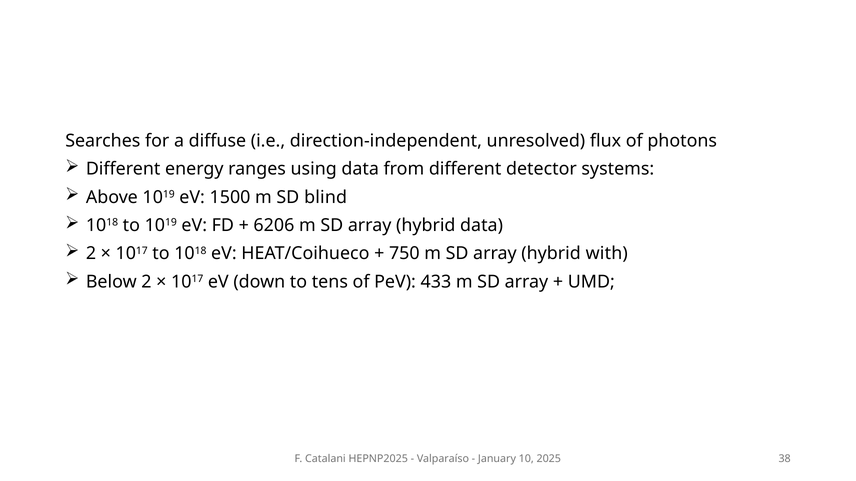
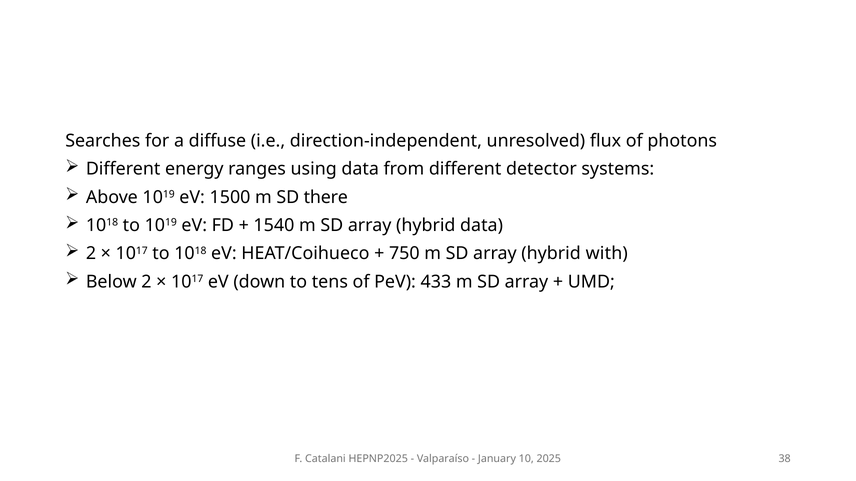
blind: blind -> there (326, 197)
6206: 6206 -> 1540 (274, 226)
